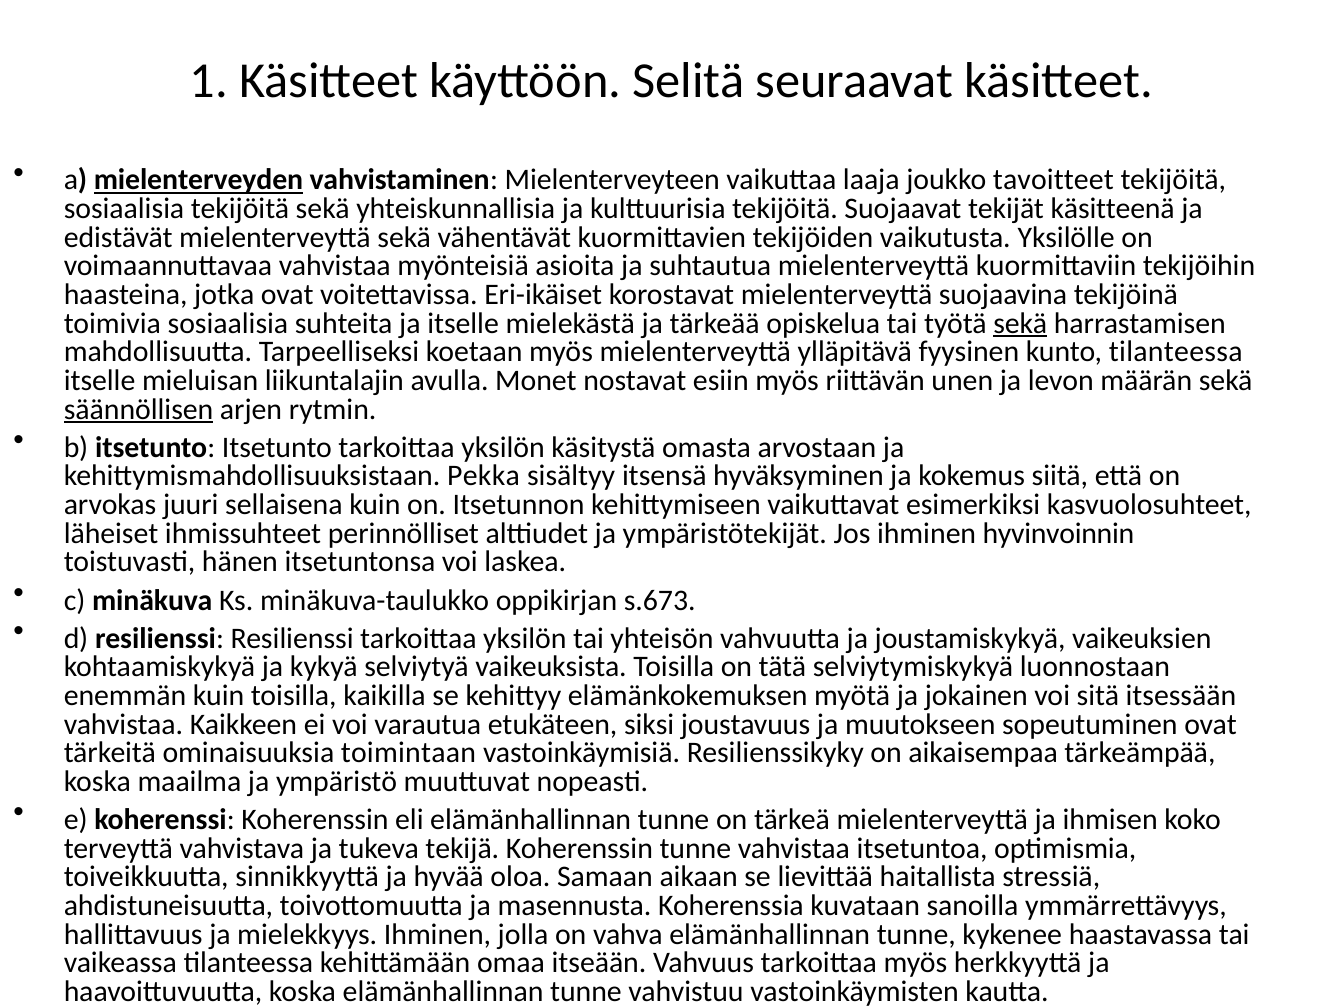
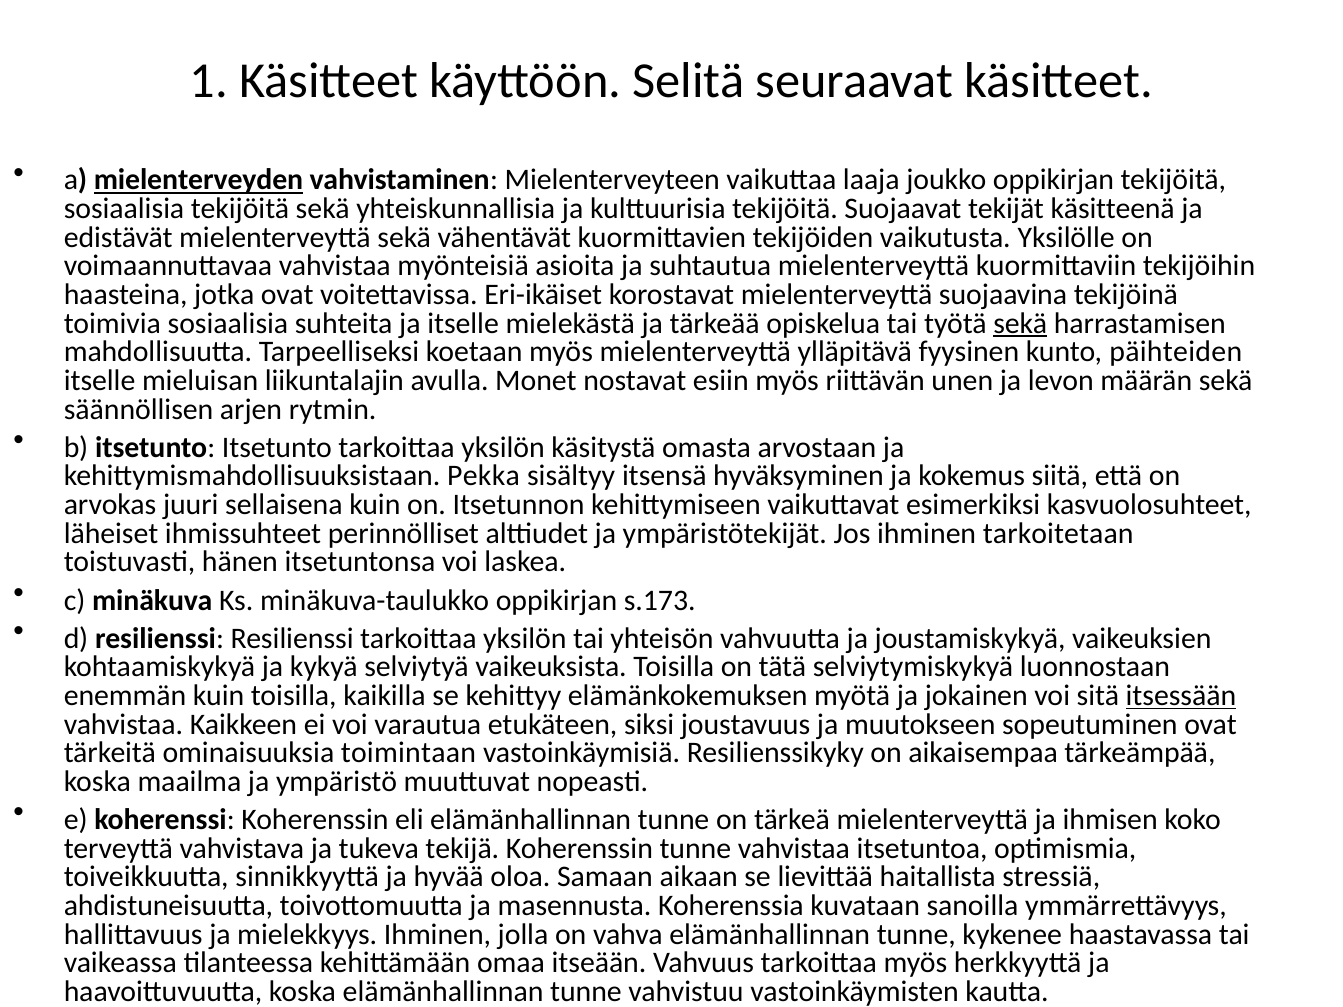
joukko tavoitteet: tavoitteet -> oppikirjan (1053, 180)
kunto tilanteessa: tilanteessa -> päihteiden (1176, 352)
säännöllisen underline: present -> none (139, 409)
hyvinvoinnin: hyvinvoinnin -> tarkoitetaan (1058, 534)
s.673: s.673 -> s.173 (660, 600)
itsessään underline: none -> present (1181, 696)
